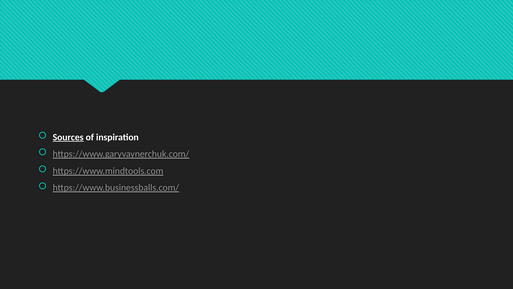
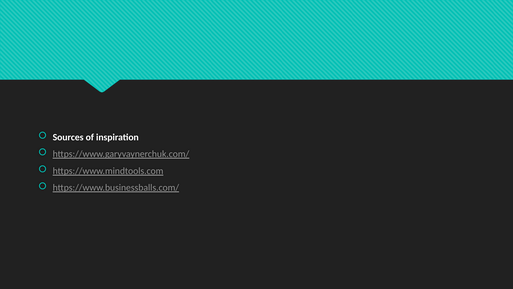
Sources underline: present -> none (68, 137)
